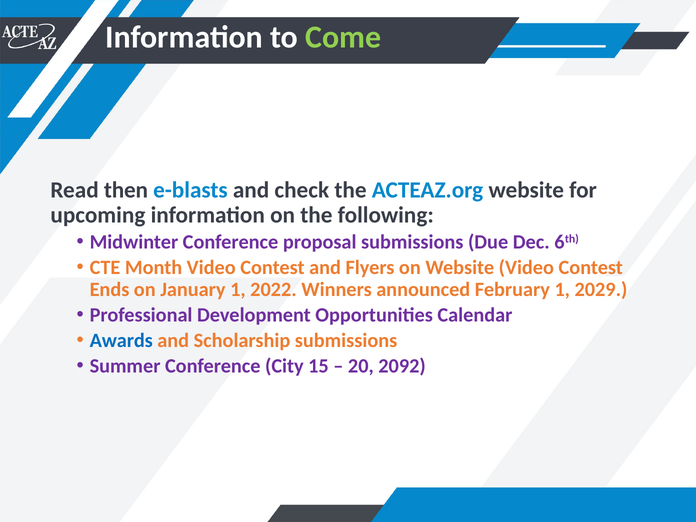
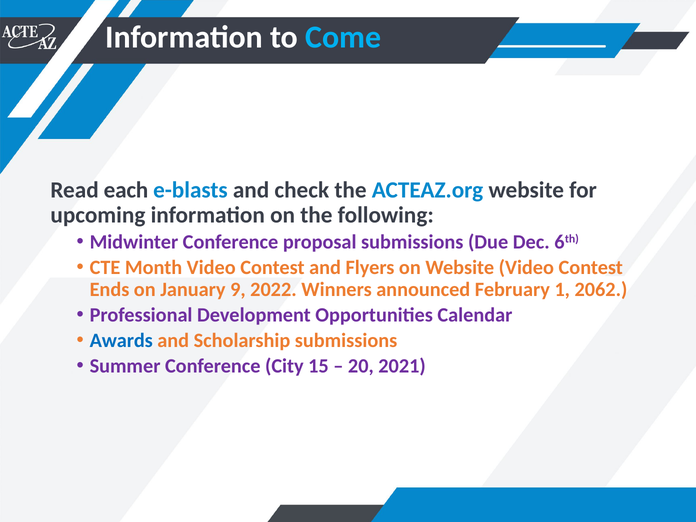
Come colour: light green -> light blue (343, 37)
then: then -> each (126, 190)
January 1: 1 -> 9 (238, 289)
2029: 2029 -> 2062 (601, 289)
2092: 2092 -> 2021 (402, 366)
